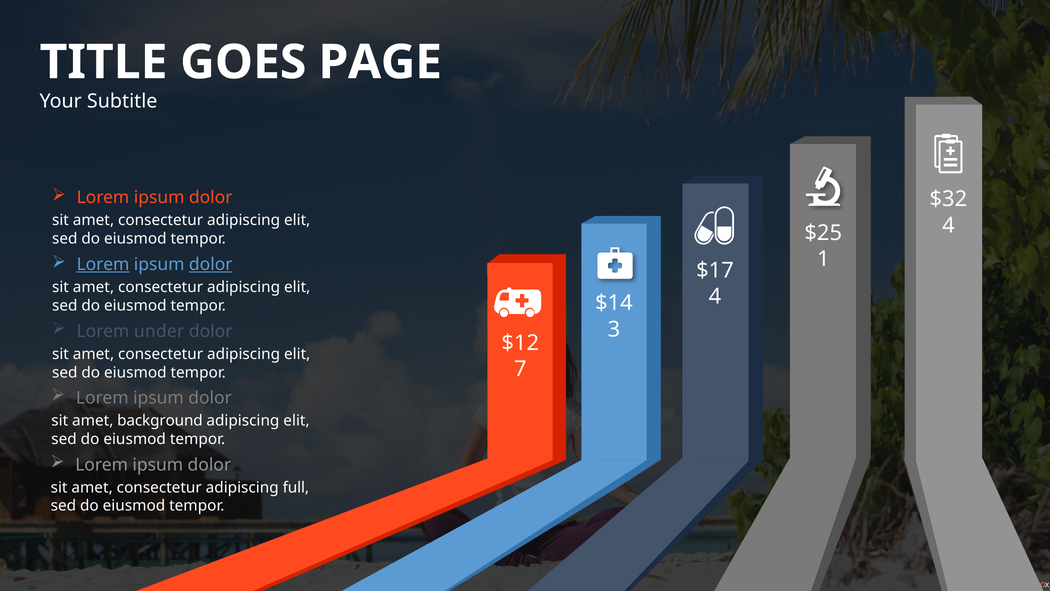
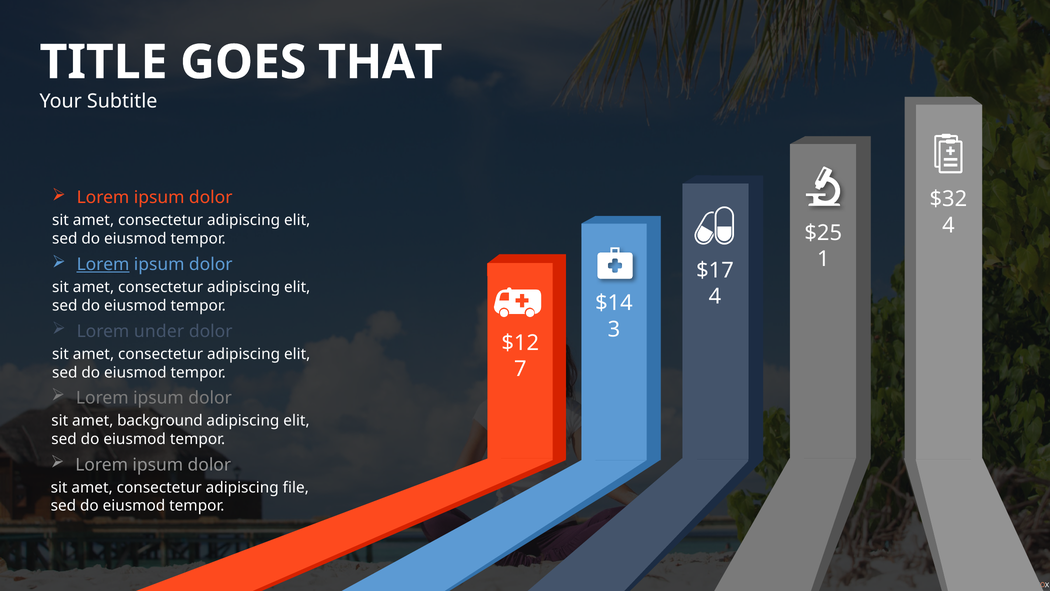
PAGE: PAGE -> THAT (380, 62)
dolor underline: present -> none (211, 265)
full: full -> file (296, 487)
